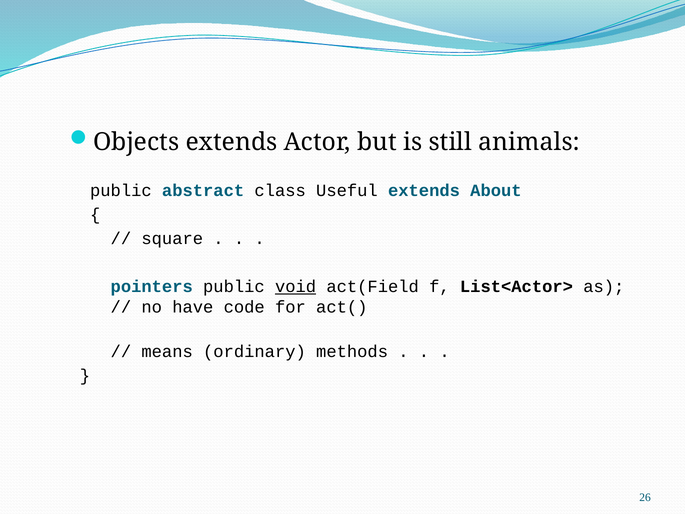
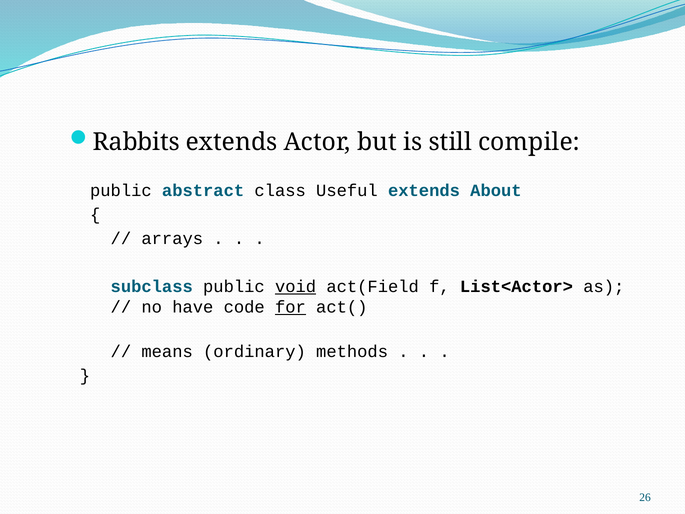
Objects: Objects -> Rabbits (136, 142)
animals: animals -> compile (529, 142)
square: square -> arrays (172, 238)
pointers: pointers -> subclass (152, 286)
for underline: none -> present (290, 307)
